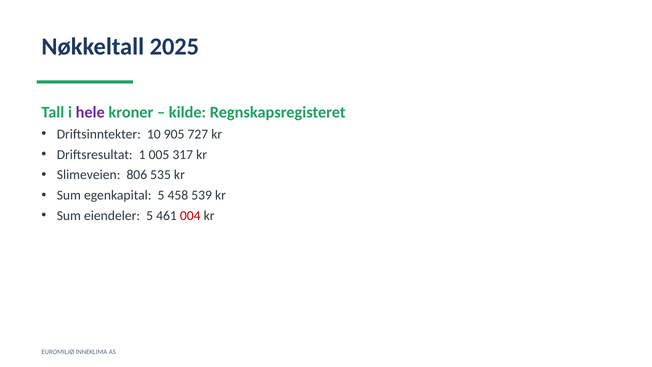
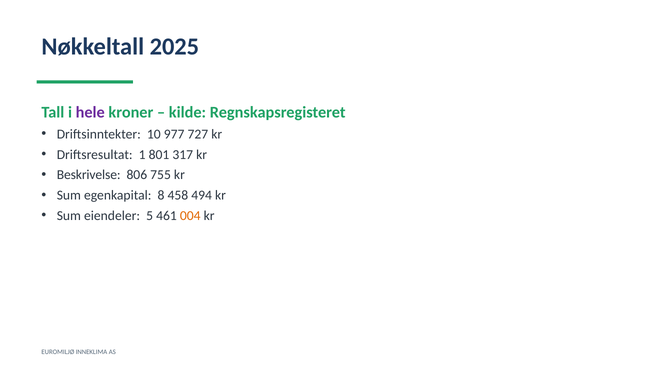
905: 905 -> 977 (174, 134)
005: 005 -> 801 (159, 154)
Slimeveien: Slimeveien -> Beskrivelse (89, 175)
535: 535 -> 755 (161, 175)
egenkapital 5: 5 -> 8 (161, 195)
539: 539 -> 494 (202, 195)
004 colour: red -> orange (190, 216)
